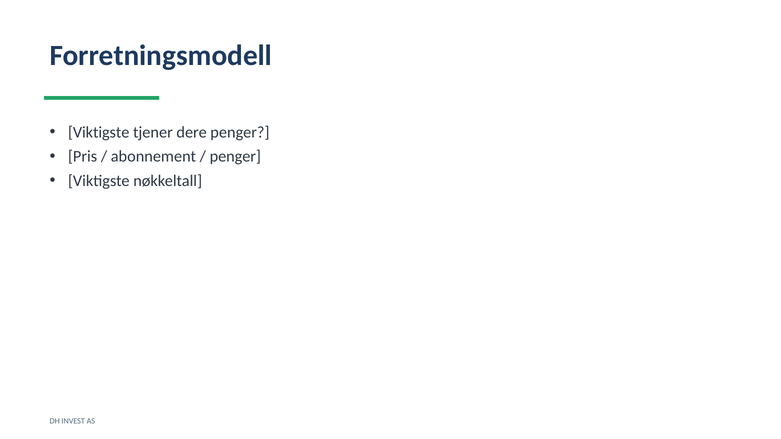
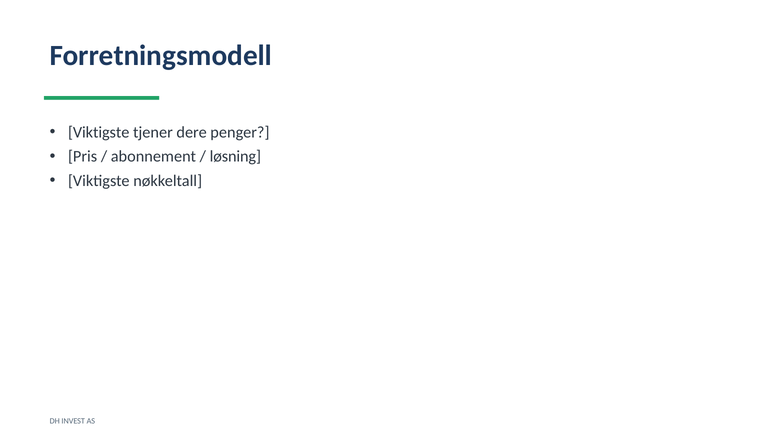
penger: penger -> løsning (235, 157)
